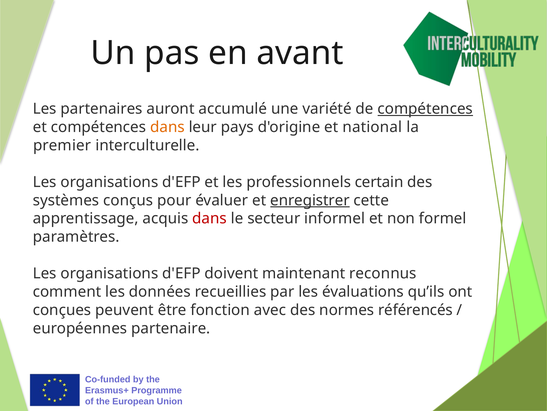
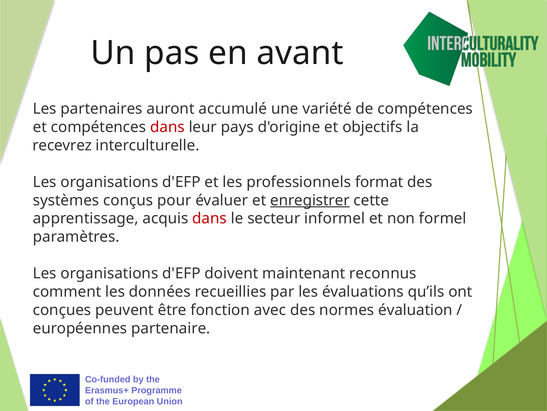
compétences underline: present -> none (425, 109)
dans colour: orange -> red (167, 127)
national: national -> objectifs (372, 127)
premier: premier -> recevrez (62, 145)
certain: certain -> format (379, 182)
référencés: référencés -> évaluation (415, 310)
